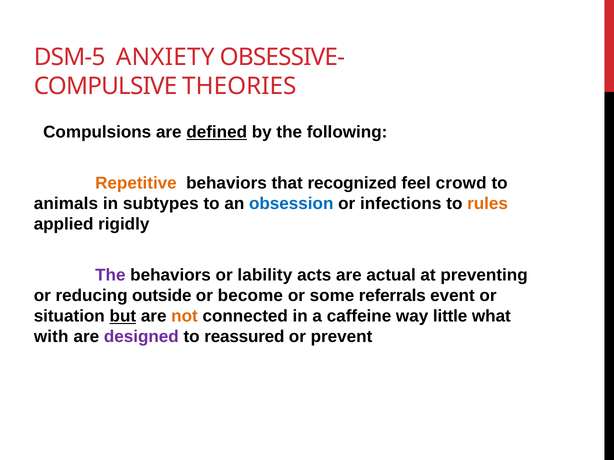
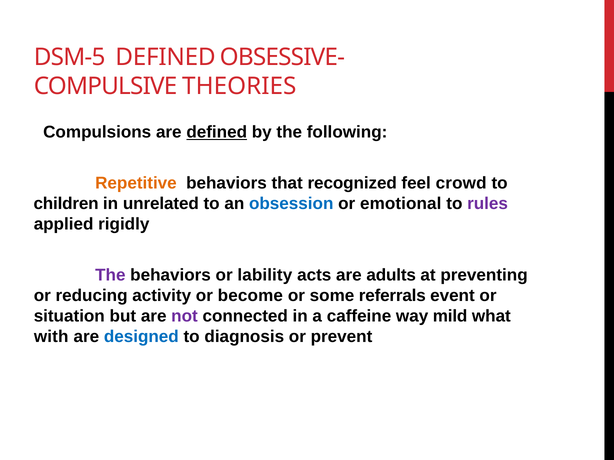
DSM-5 ANXIETY: ANXIETY -> DEFINED (165, 57)
animals: animals -> children (66, 204)
subtypes: subtypes -> unrelated (161, 204)
infections: infections -> emotional (401, 204)
rules colour: orange -> purple (488, 204)
actual: actual -> adults (391, 275)
outside: outside -> activity (162, 296)
but underline: present -> none (123, 316)
not colour: orange -> purple (184, 316)
little: little -> mild (450, 316)
designed colour: purple -> blue (141, 337)
reassured: reassured -> diagnosis (244, 337)
